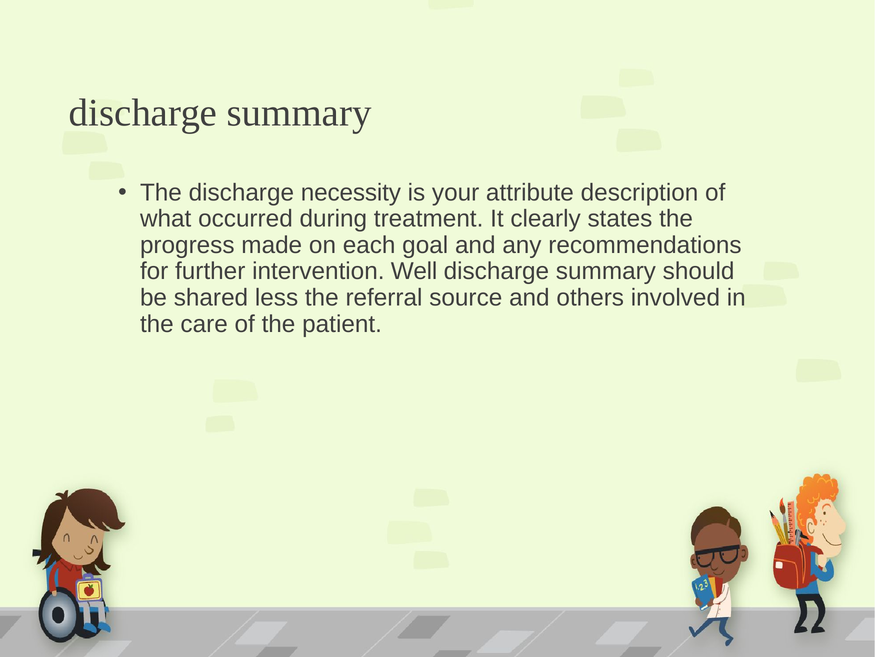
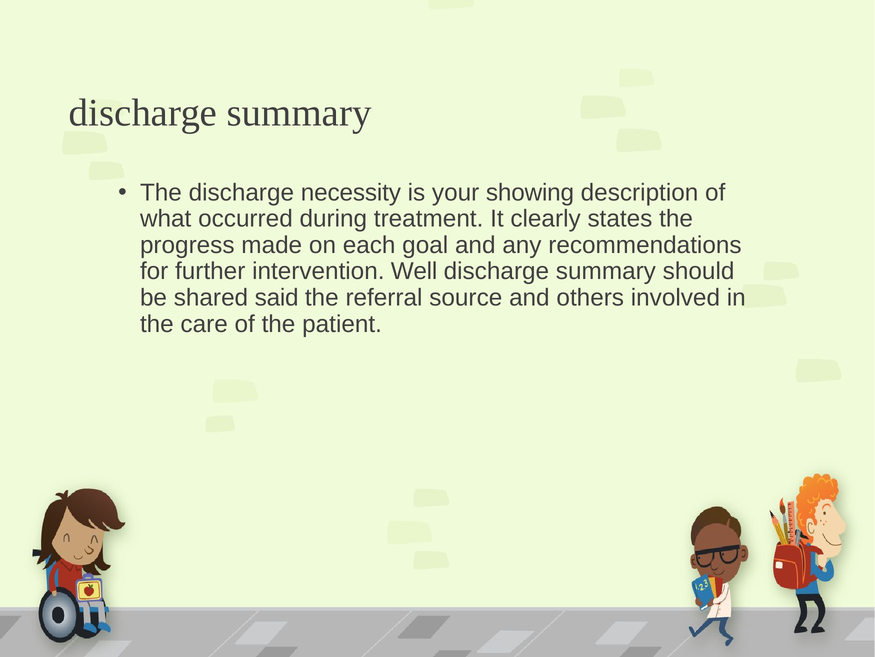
attribute: attribute -> showing (530, 192)
less: less -> said (277, 297)
